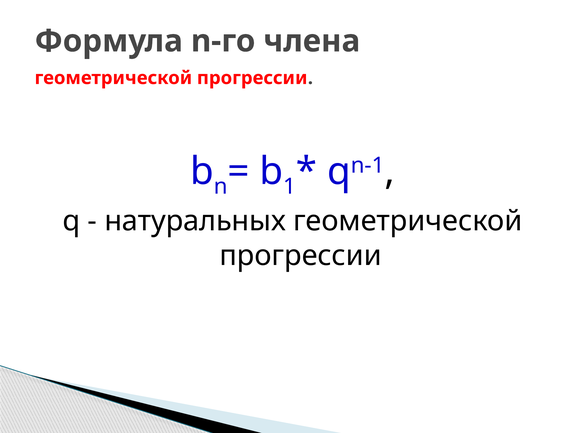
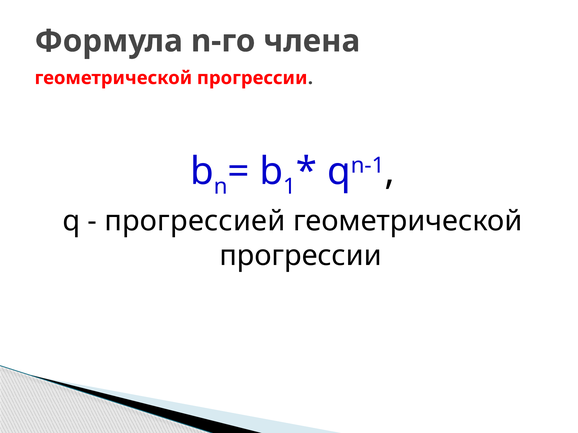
натуральных: натуральных -> прогрессией (195, 221)
